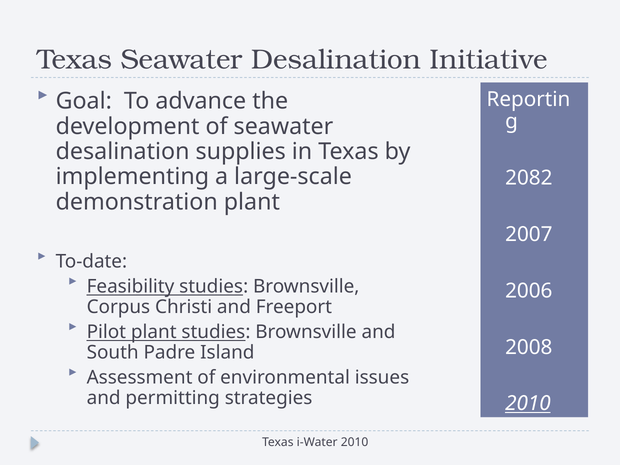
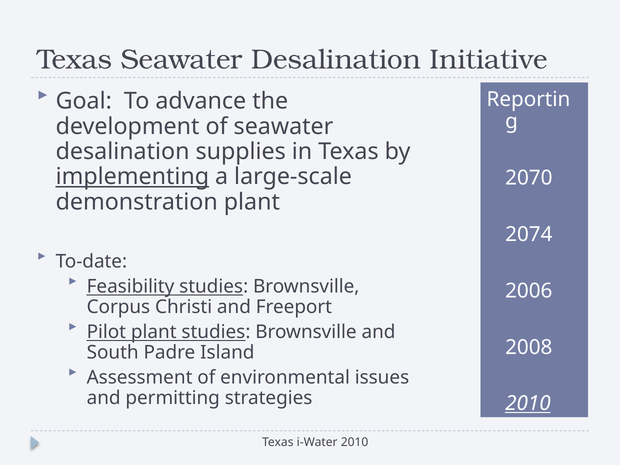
2082: 2082 -> 2070 (529, 178)
implementing underline: none -> present (132, 177)
2007: 2007 -> 2074 (529, 234)
